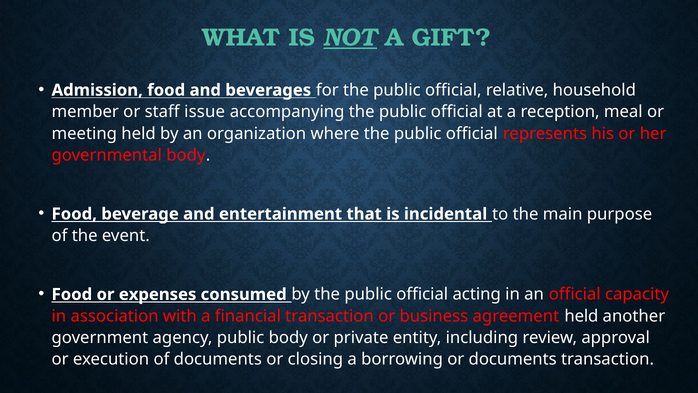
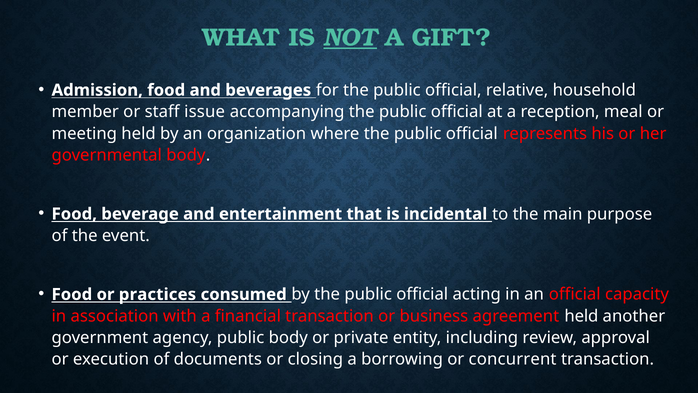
expenses: expenses -> practices (157, 294)
or documents: documents -> concurrent (513, 359)
